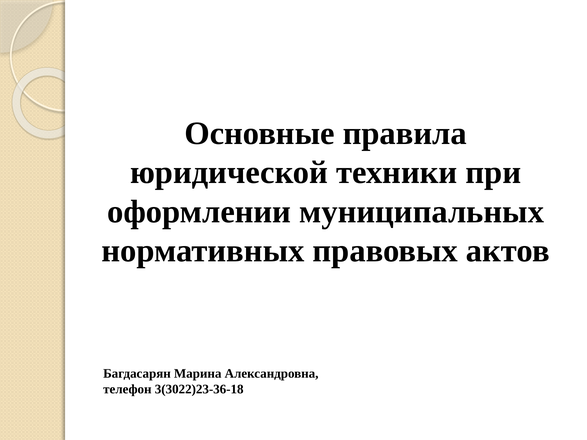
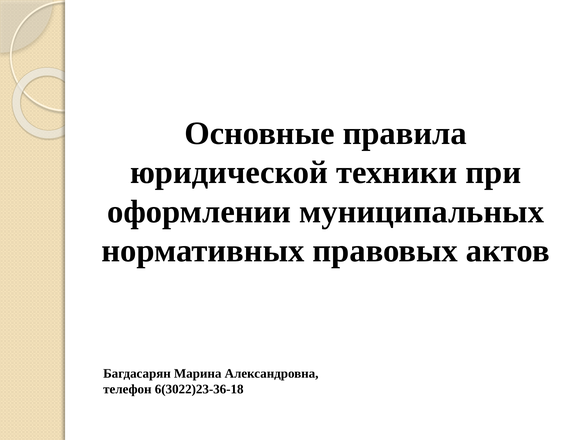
3(3022)23-36-18: 3(3022)23-36-18 -> 6(3022)23-36-18 (199, 390)
